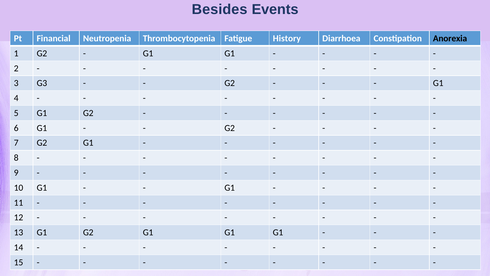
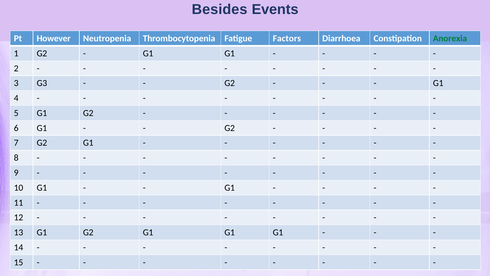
Financial: Financial -> However (54, 38)
History: History -> Factors (287, 38)
Anorexia colour: black -> green (450, 38)
